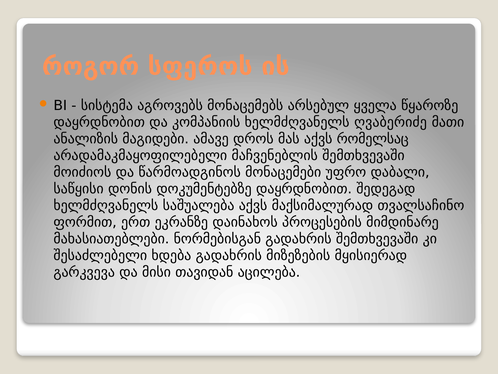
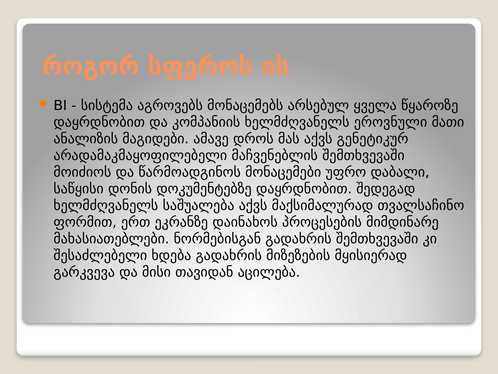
ღვაბერიძე: ღვაბერიძე -> ეროვნული (391, 122)
რომელსაც: რომელსაც -> გენეტიკურ (373, 139)
